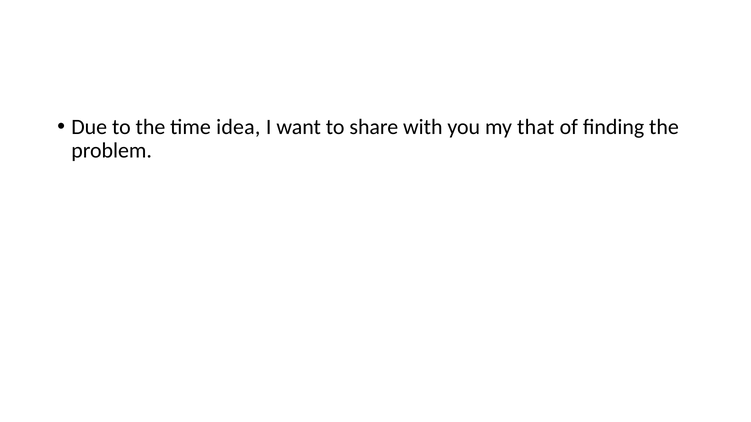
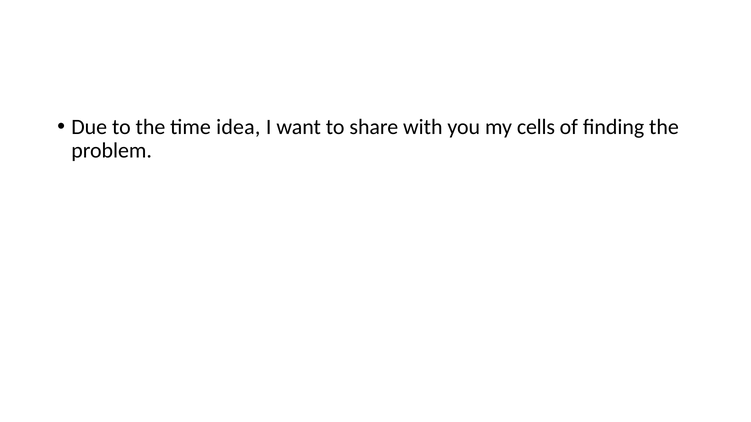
that: that -> cells (536, 127)
